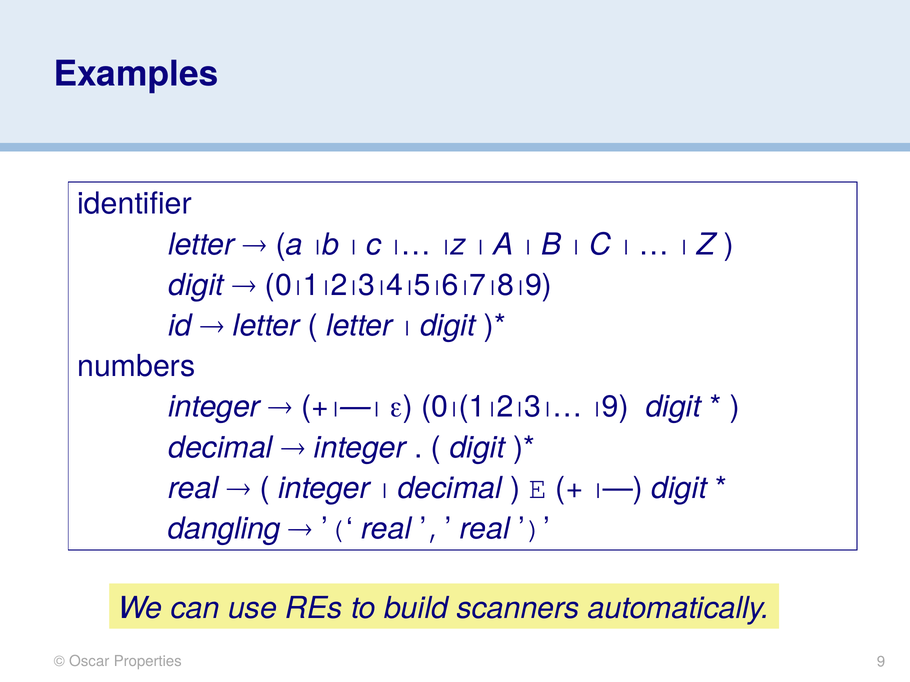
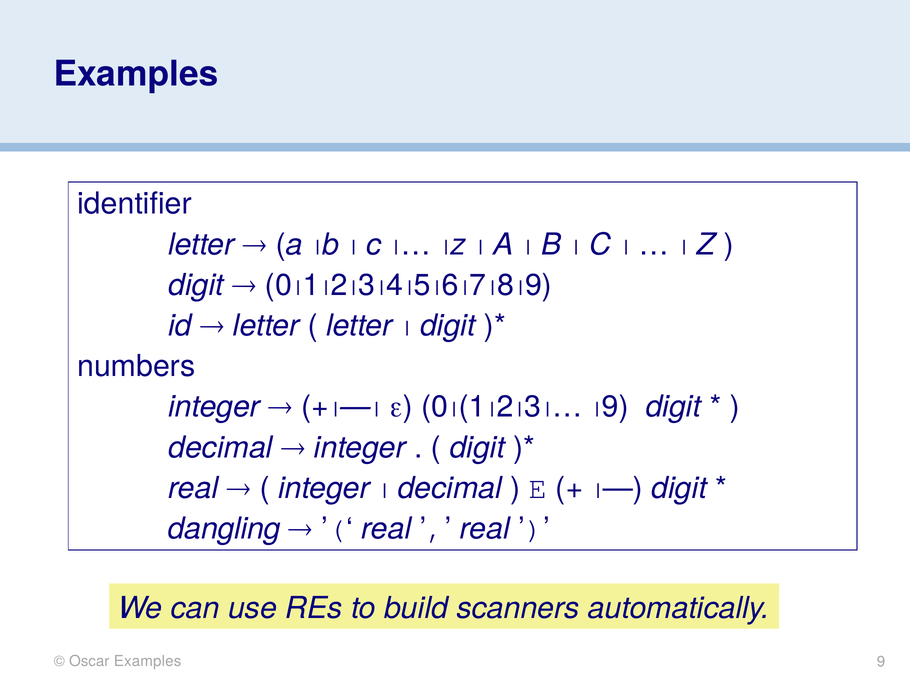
Oscar Properties: Properties -> Examples (148, 662)
